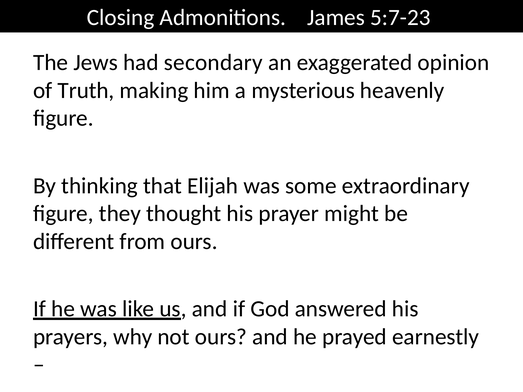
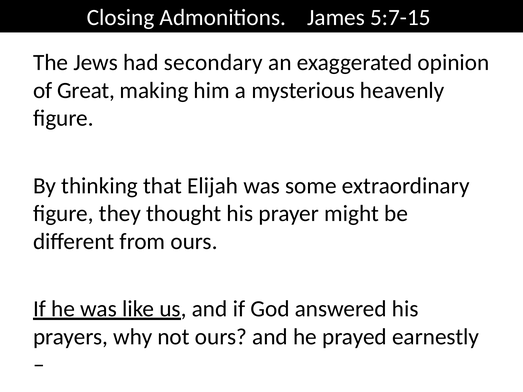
5:7-23: 5:7-23 -> 5:7-15 (400, 18)
Truth: Truth -> Great (86, 91)
